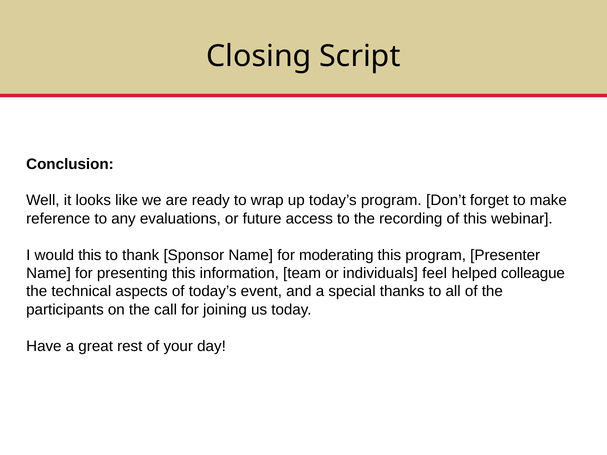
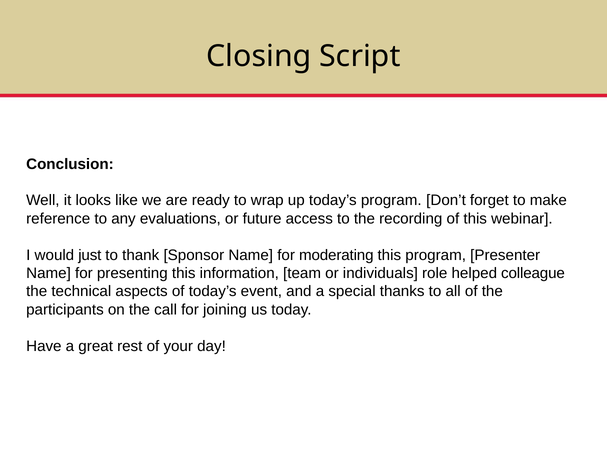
would this: this -> just (90, 255)
feel: feel -> role (435, 273)
